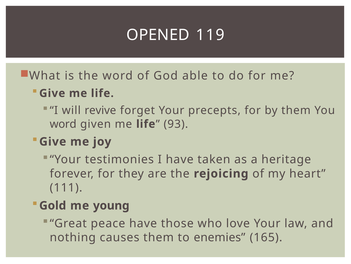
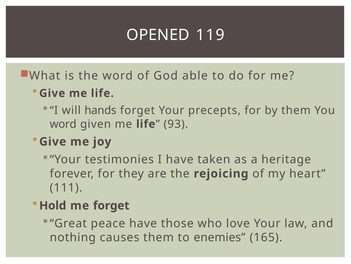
revive: revive -> hands (100, 110)
Gold: Gold -> Hold (53, 205)
me young: young -> forget (111, 205)
